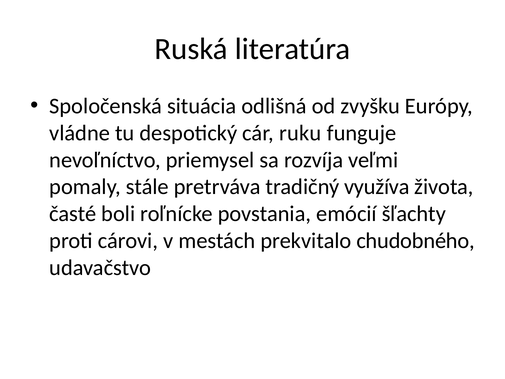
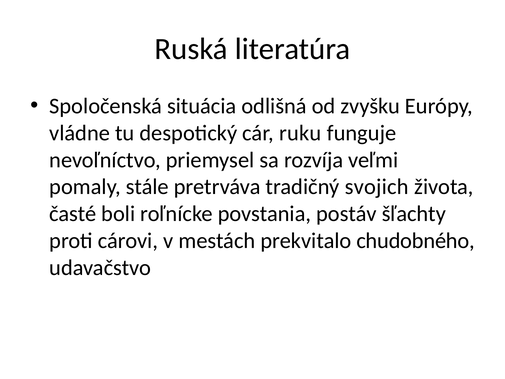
využíva: využíva -> svojich (377, 187)
emócií: emócií -> postáv (346, 214)
